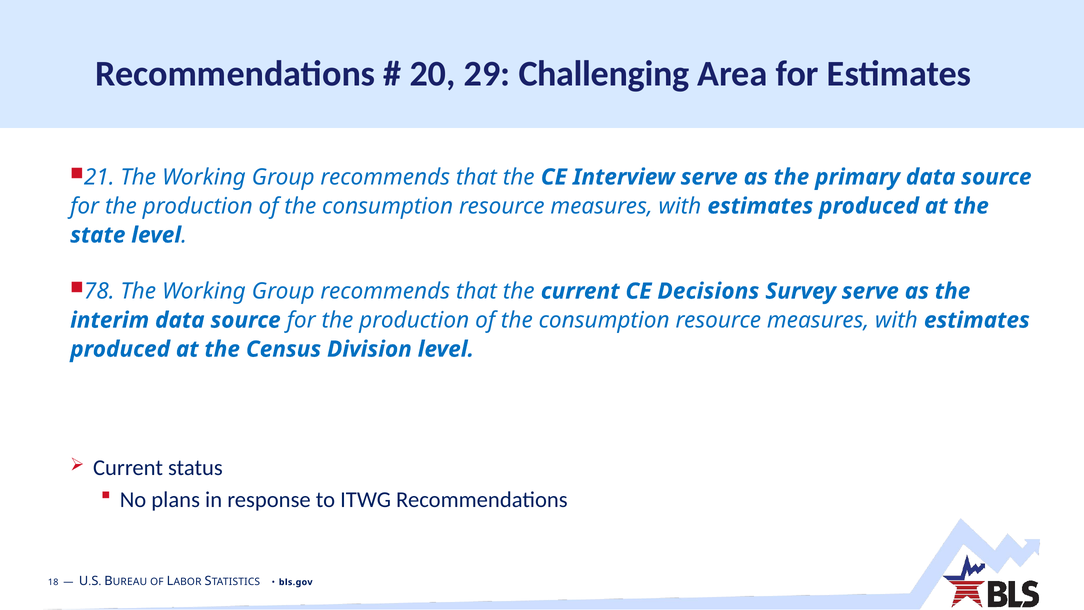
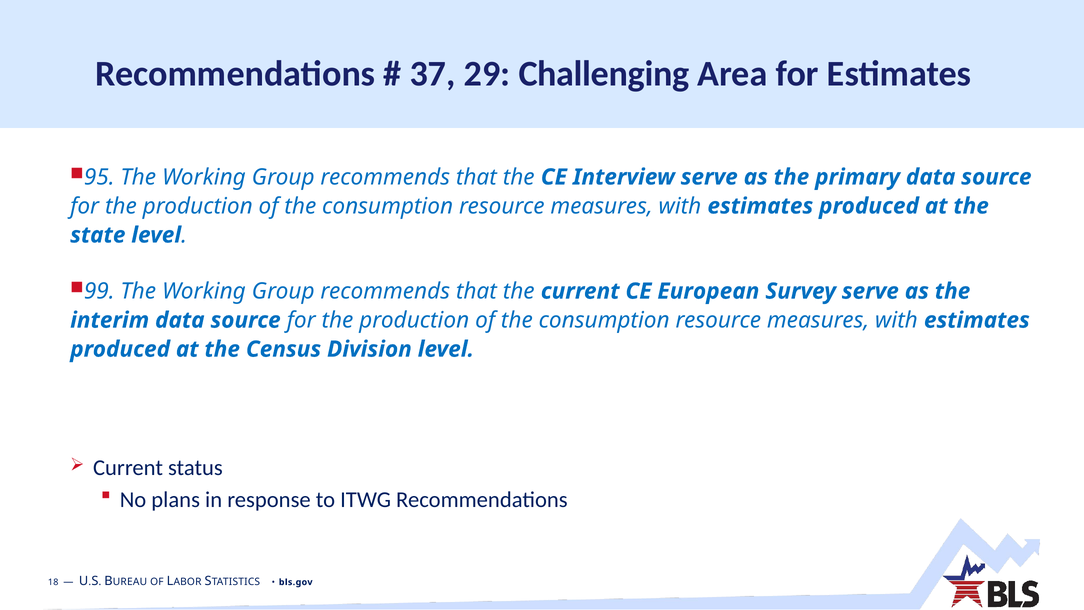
20: 20 -> 37 (433, 74)
21: 21 -> 95 (99, 177)
78: 78 -> 99 (99, 291)
Decisions: Decisions -> European (708, 291)
